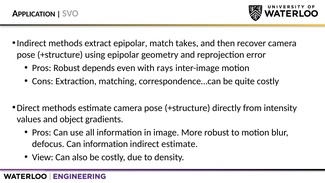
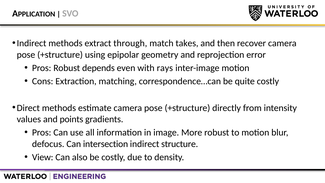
extract epipolar: epipolar -> through (130, 43)
object: object -> points (71, 119)
Can information: information -> intersection (106, 144)
indirect estimate: estimate -> structure (180, 144)
